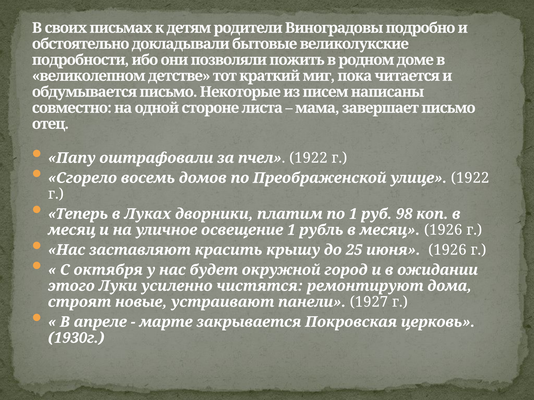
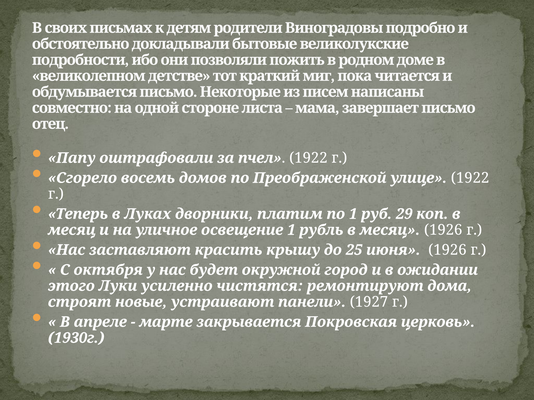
98: 98 -> 29 (404, 214)
